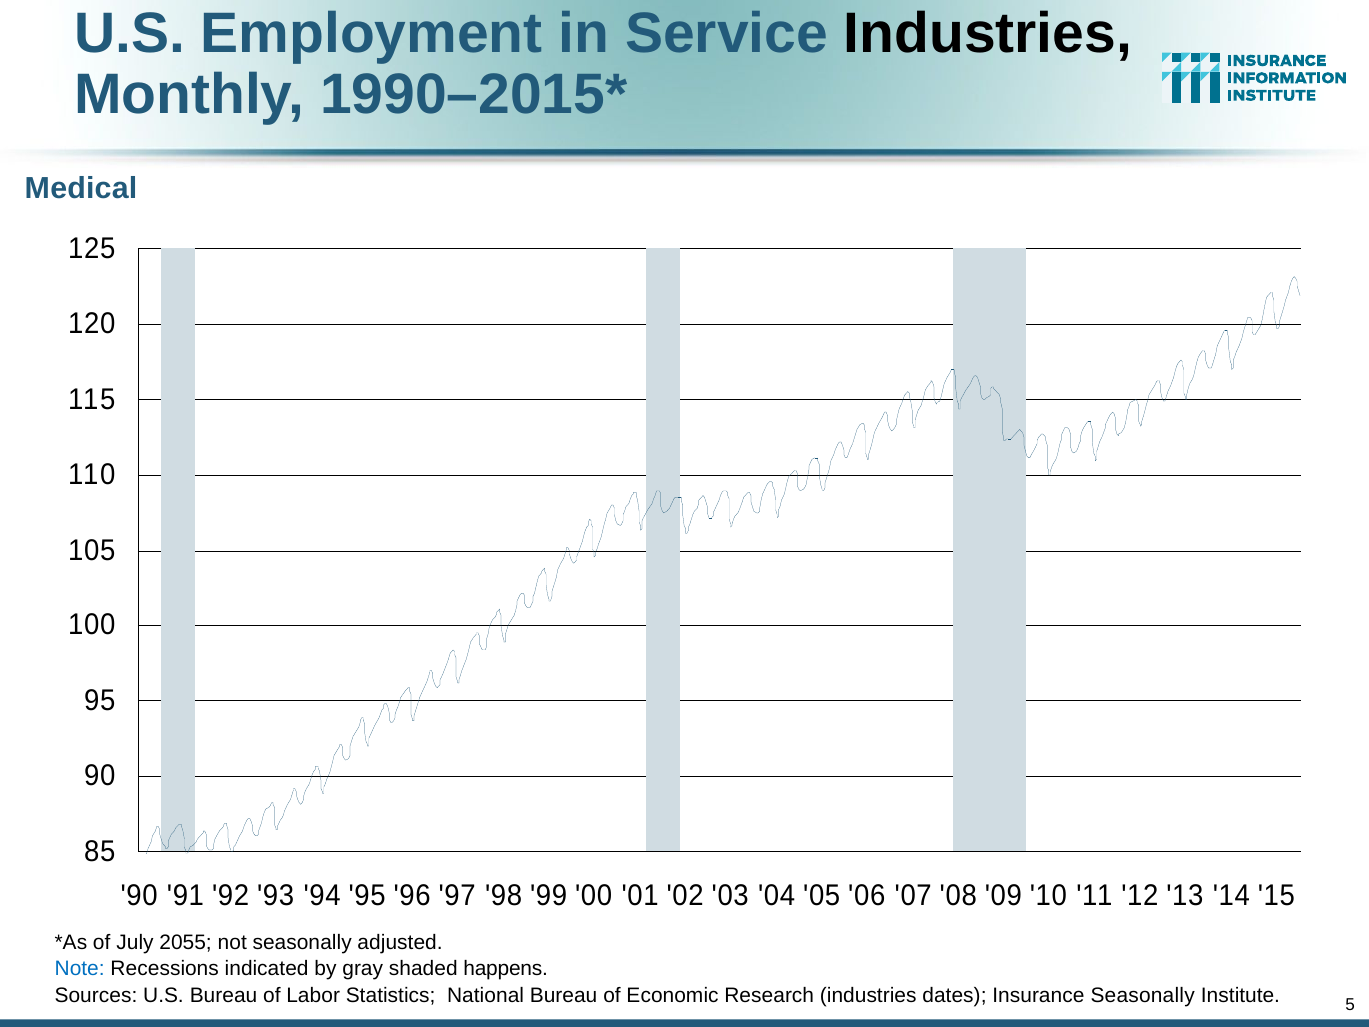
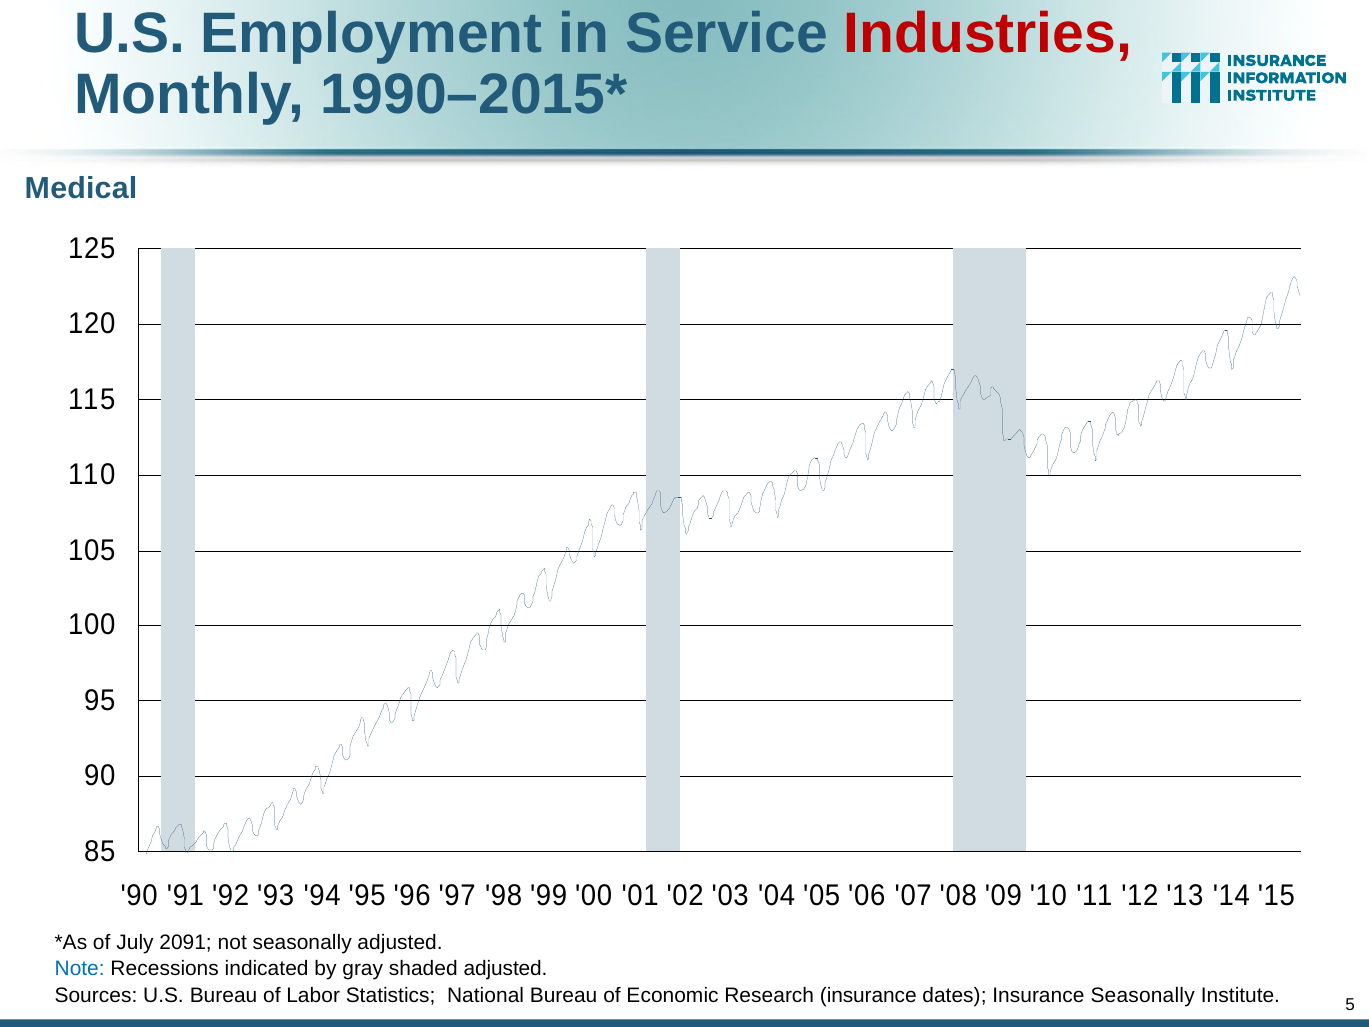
Industries colour: black -> red (988, 33)
2055: 2055 -> 2091 (186, 942)
shaded happens: happens -> adjusted (506, 968)
Research industries: industries -> insurance (868, 995)
